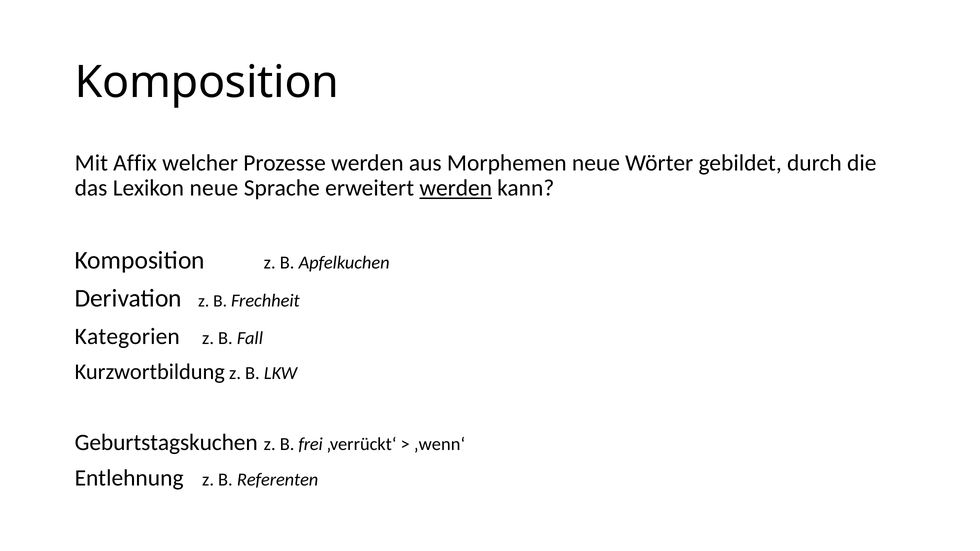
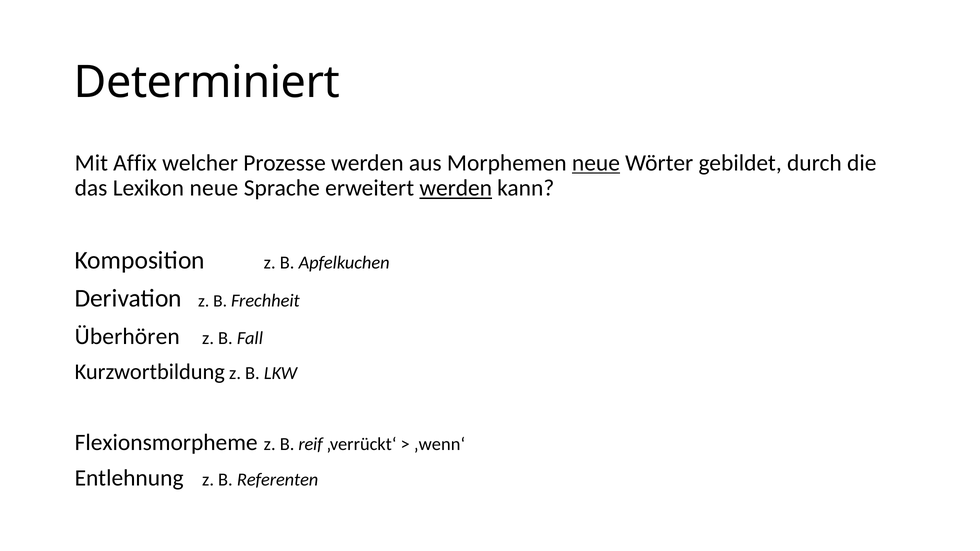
Komposition: Komposition -> Determiniert (207, 82)
neue underline: none -> present (596, 163)
Kategorien: Kategorien -> Überhören (127, 337)
Geburtstagskuchen: Geburtstagskuchen -> Flexionsmorpheme (166, 443)
frei: frei -> reif (311, 444)
